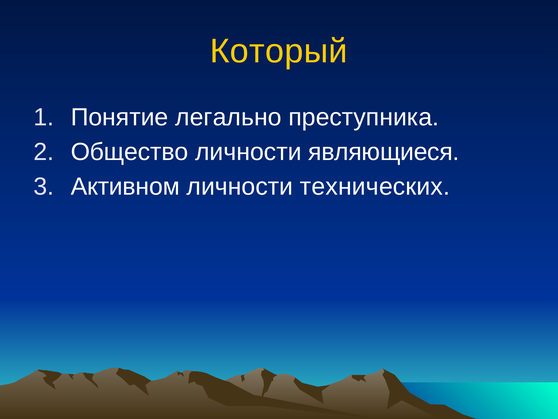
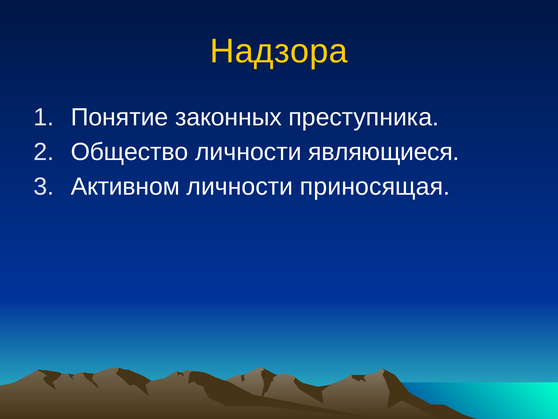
Который: Который -> Надзора (279, 51)
легально: легально -> законных (229, 117)
технических: технических -> приносящая (375, 187)
